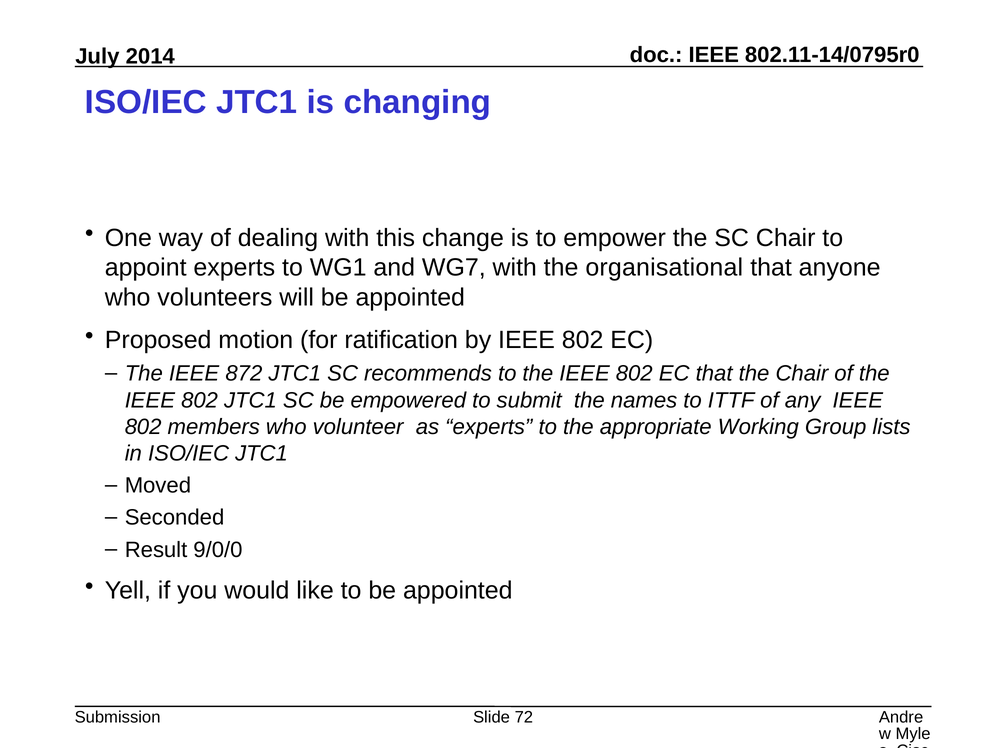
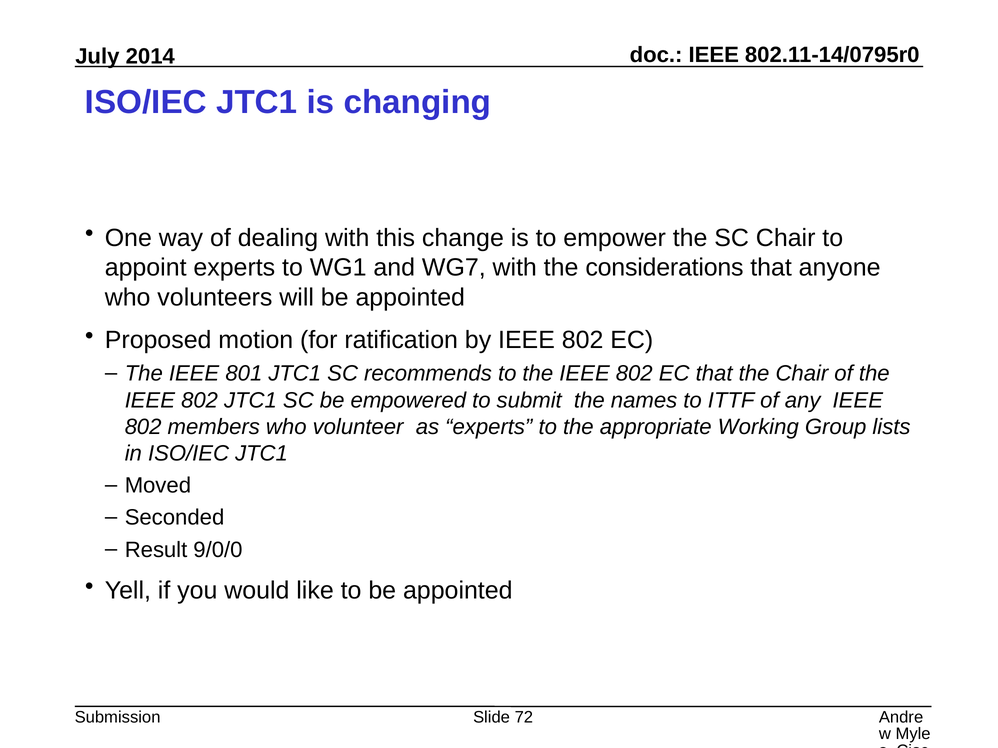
organisational: organisational -> considerations (664, 268)
872: 872 -> 801 (244, 374)
